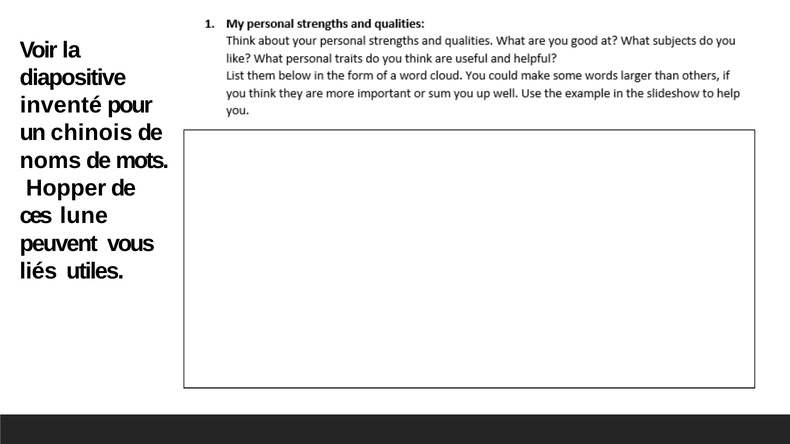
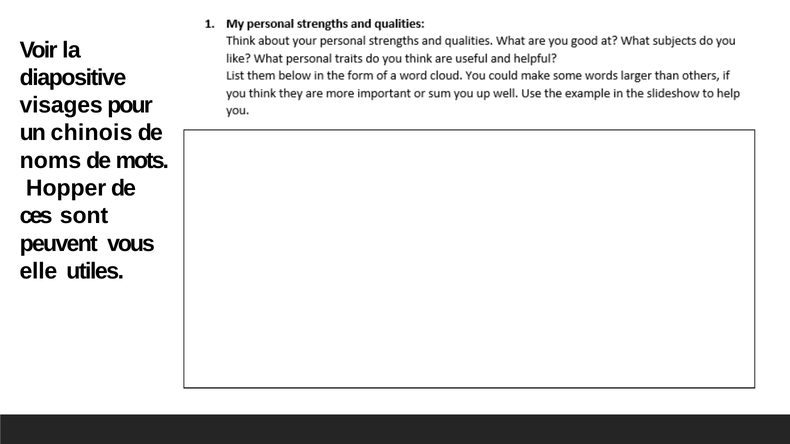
inventé: inventé -> visages (61, 105)
lune: lune -> sont (84, 216)
liés: liés -> elle (38, 271)
